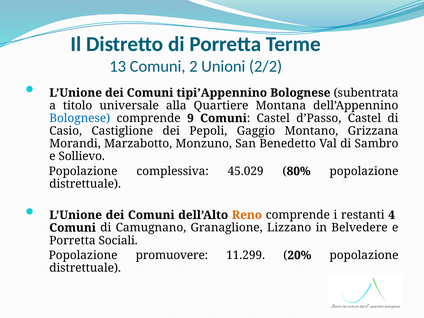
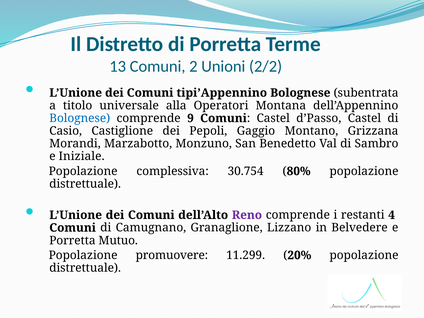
Quartiere: Quartiere -> Operatori (221, 106)
Sollievo: Sollievo -> Iniziale (82, 156)
45.029: 45.029 -> 30.754 (246, 171)
Reno colour: orange -> purple (247, 215)
Sociali: Sociali -> Mutuo (118, 240)
